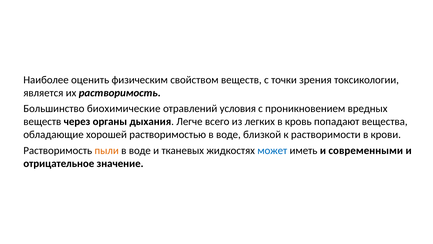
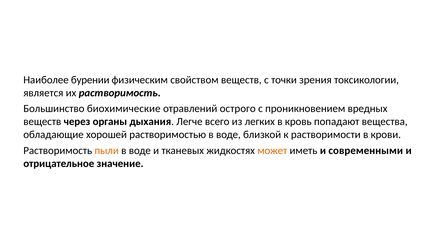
оценить: оценить -> бурении (90, 80)
условия: условия -> острого (238, 108)
может colour: blue -> orange (272, 150)
